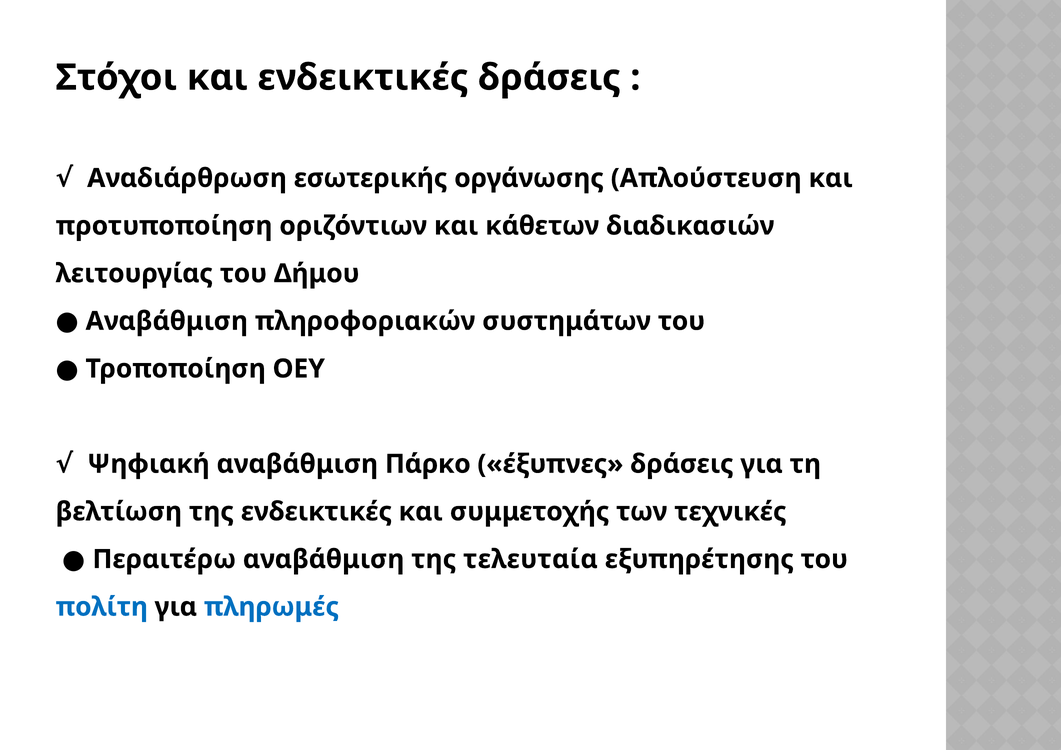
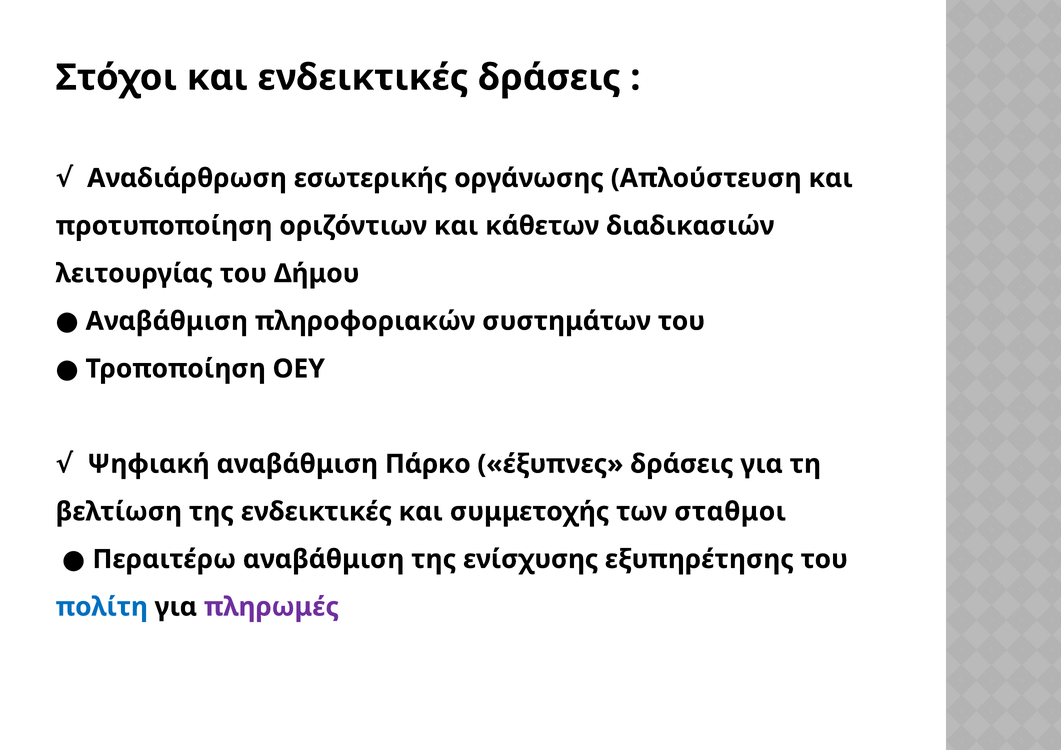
τεχνικές: τεχνικές -> σταθμοι (730, 511)
τελευταία: τελευταία -> ενίσχυσης (531, 559)
πληρωμές colour: blue -> purple (271, 607)
